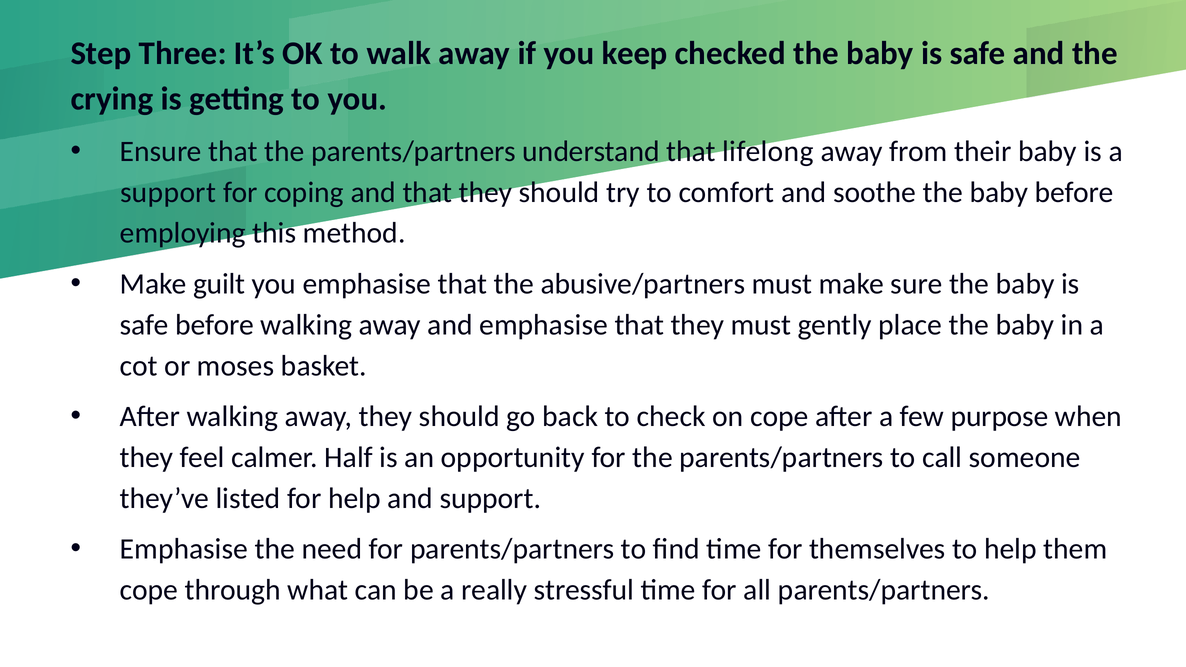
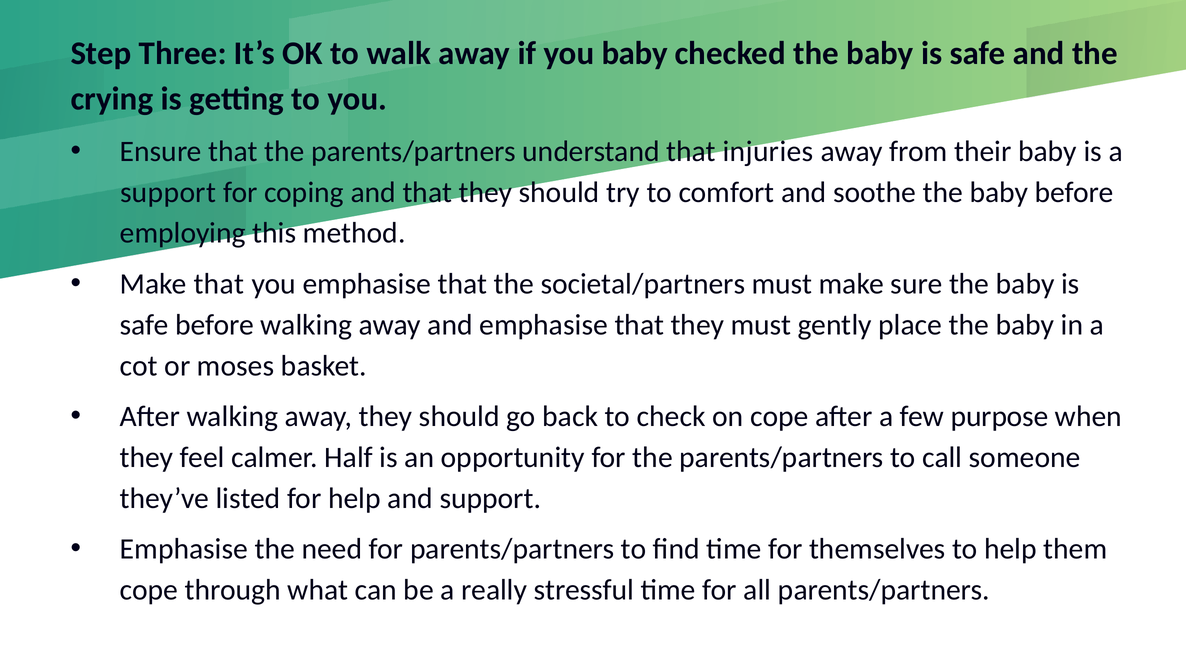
you keep: keep -> baby (635, 53)
lifelong: lifelong -> injuries (768, 151)
Make guilt: guilt -> that (219, 284)
abusive/partners: abusive/partners -> societal/partners (643, 284)
